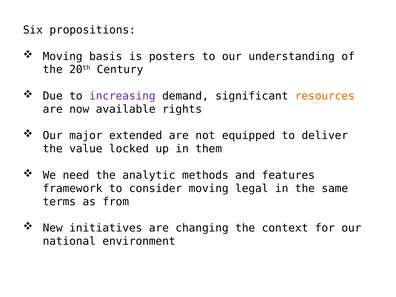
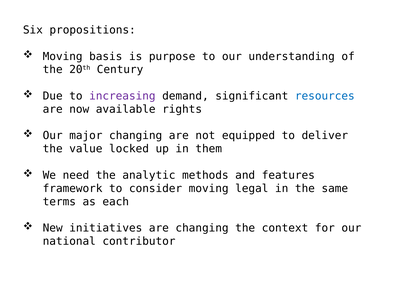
posters: posters -> purpose (172, 56)
resources colour: orange -> blue (325, 96)
major extended: extended -> changing (136, 136)
from: from -> each (116, 202)
environment: environment -> contributor (139, 241)
